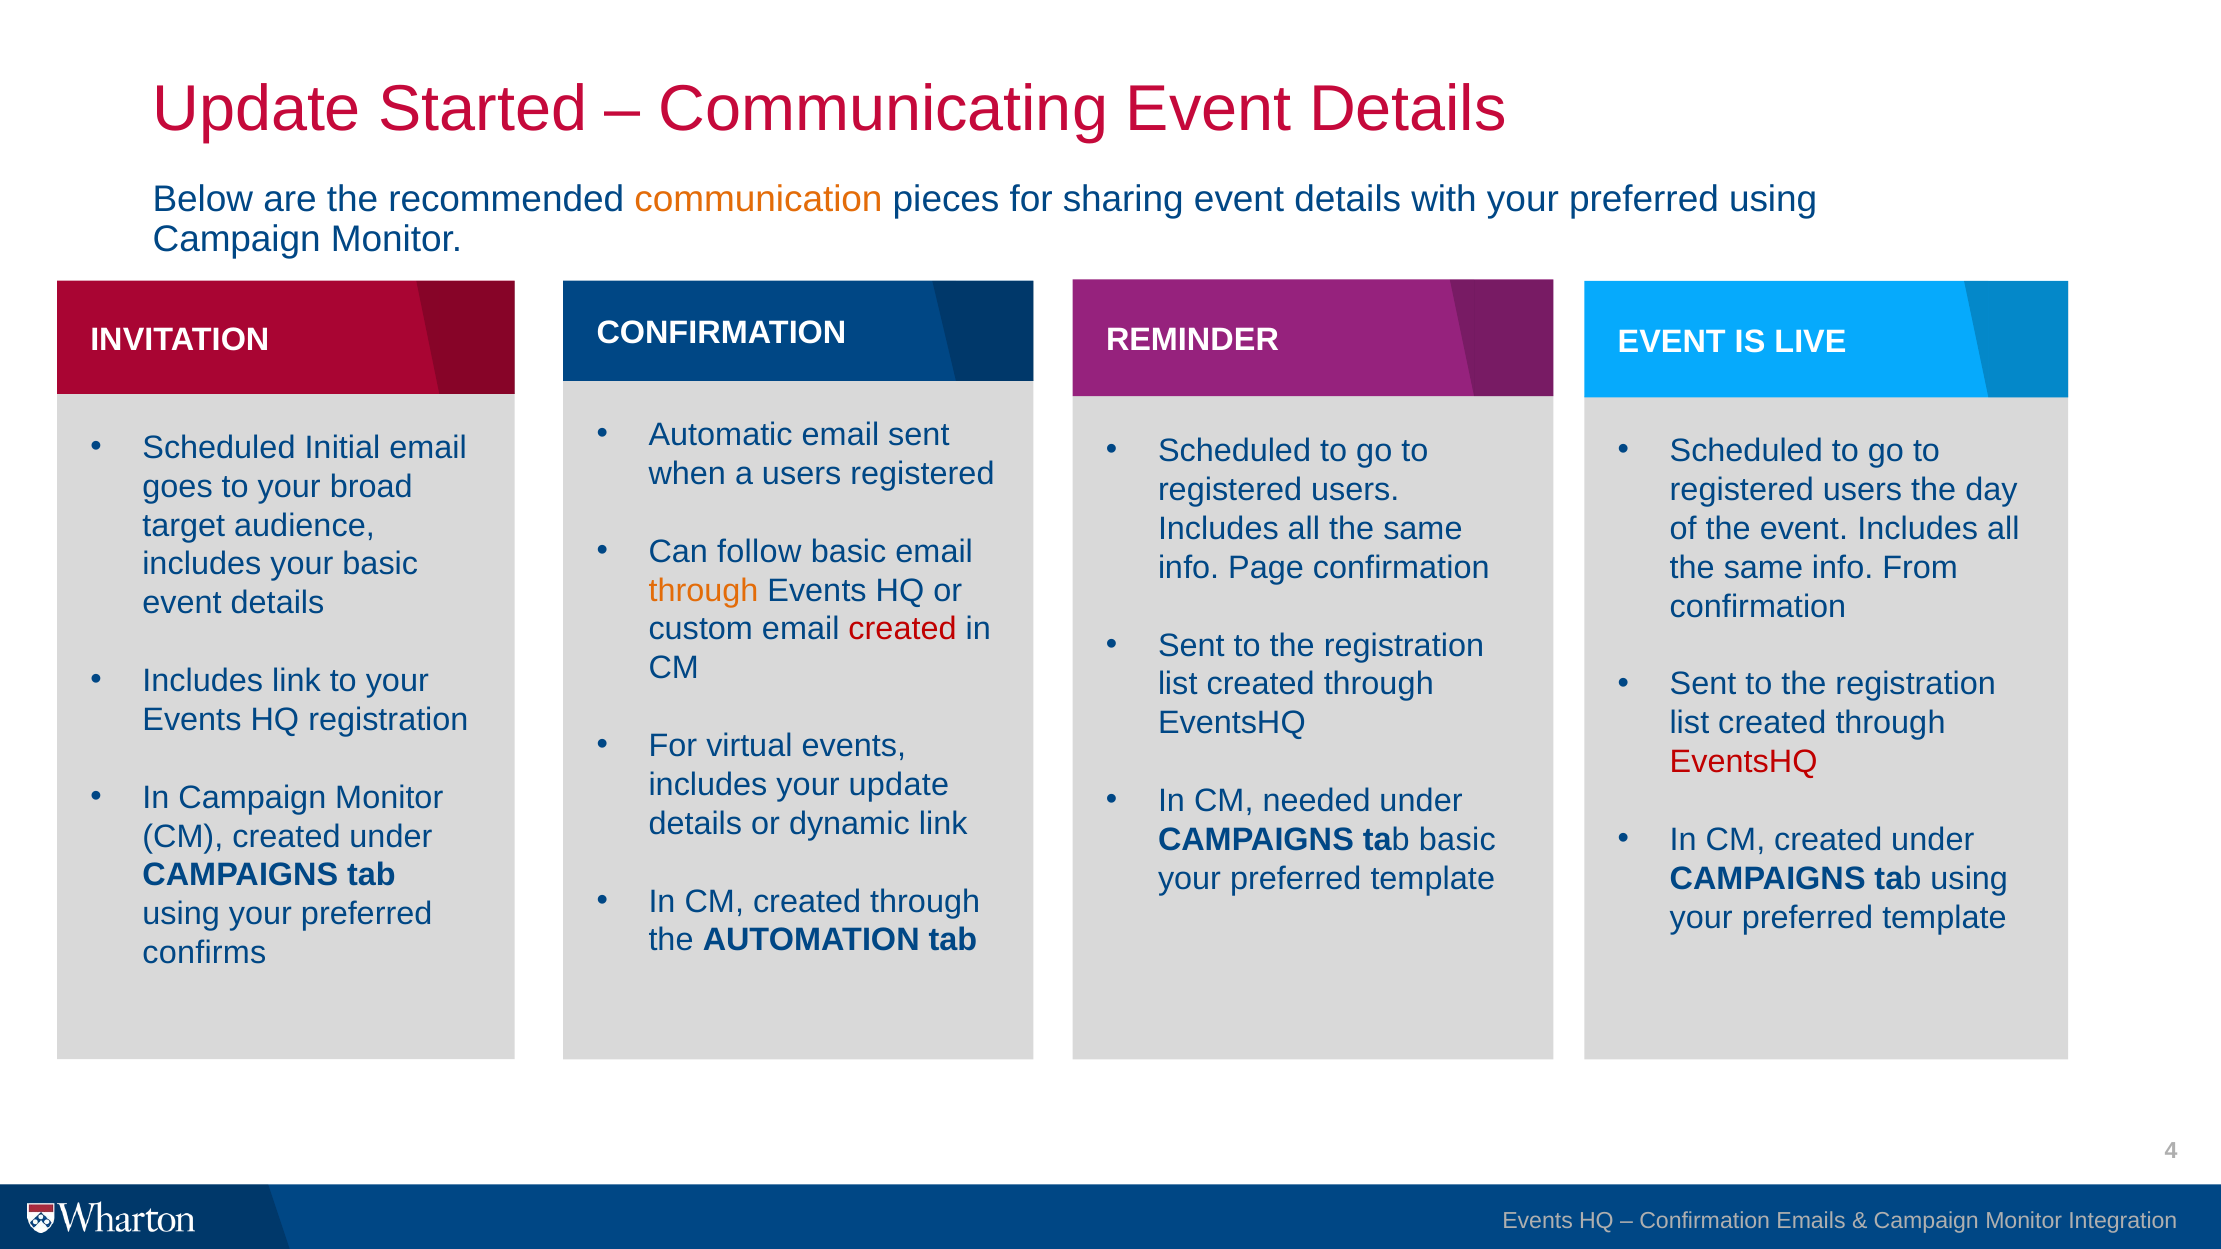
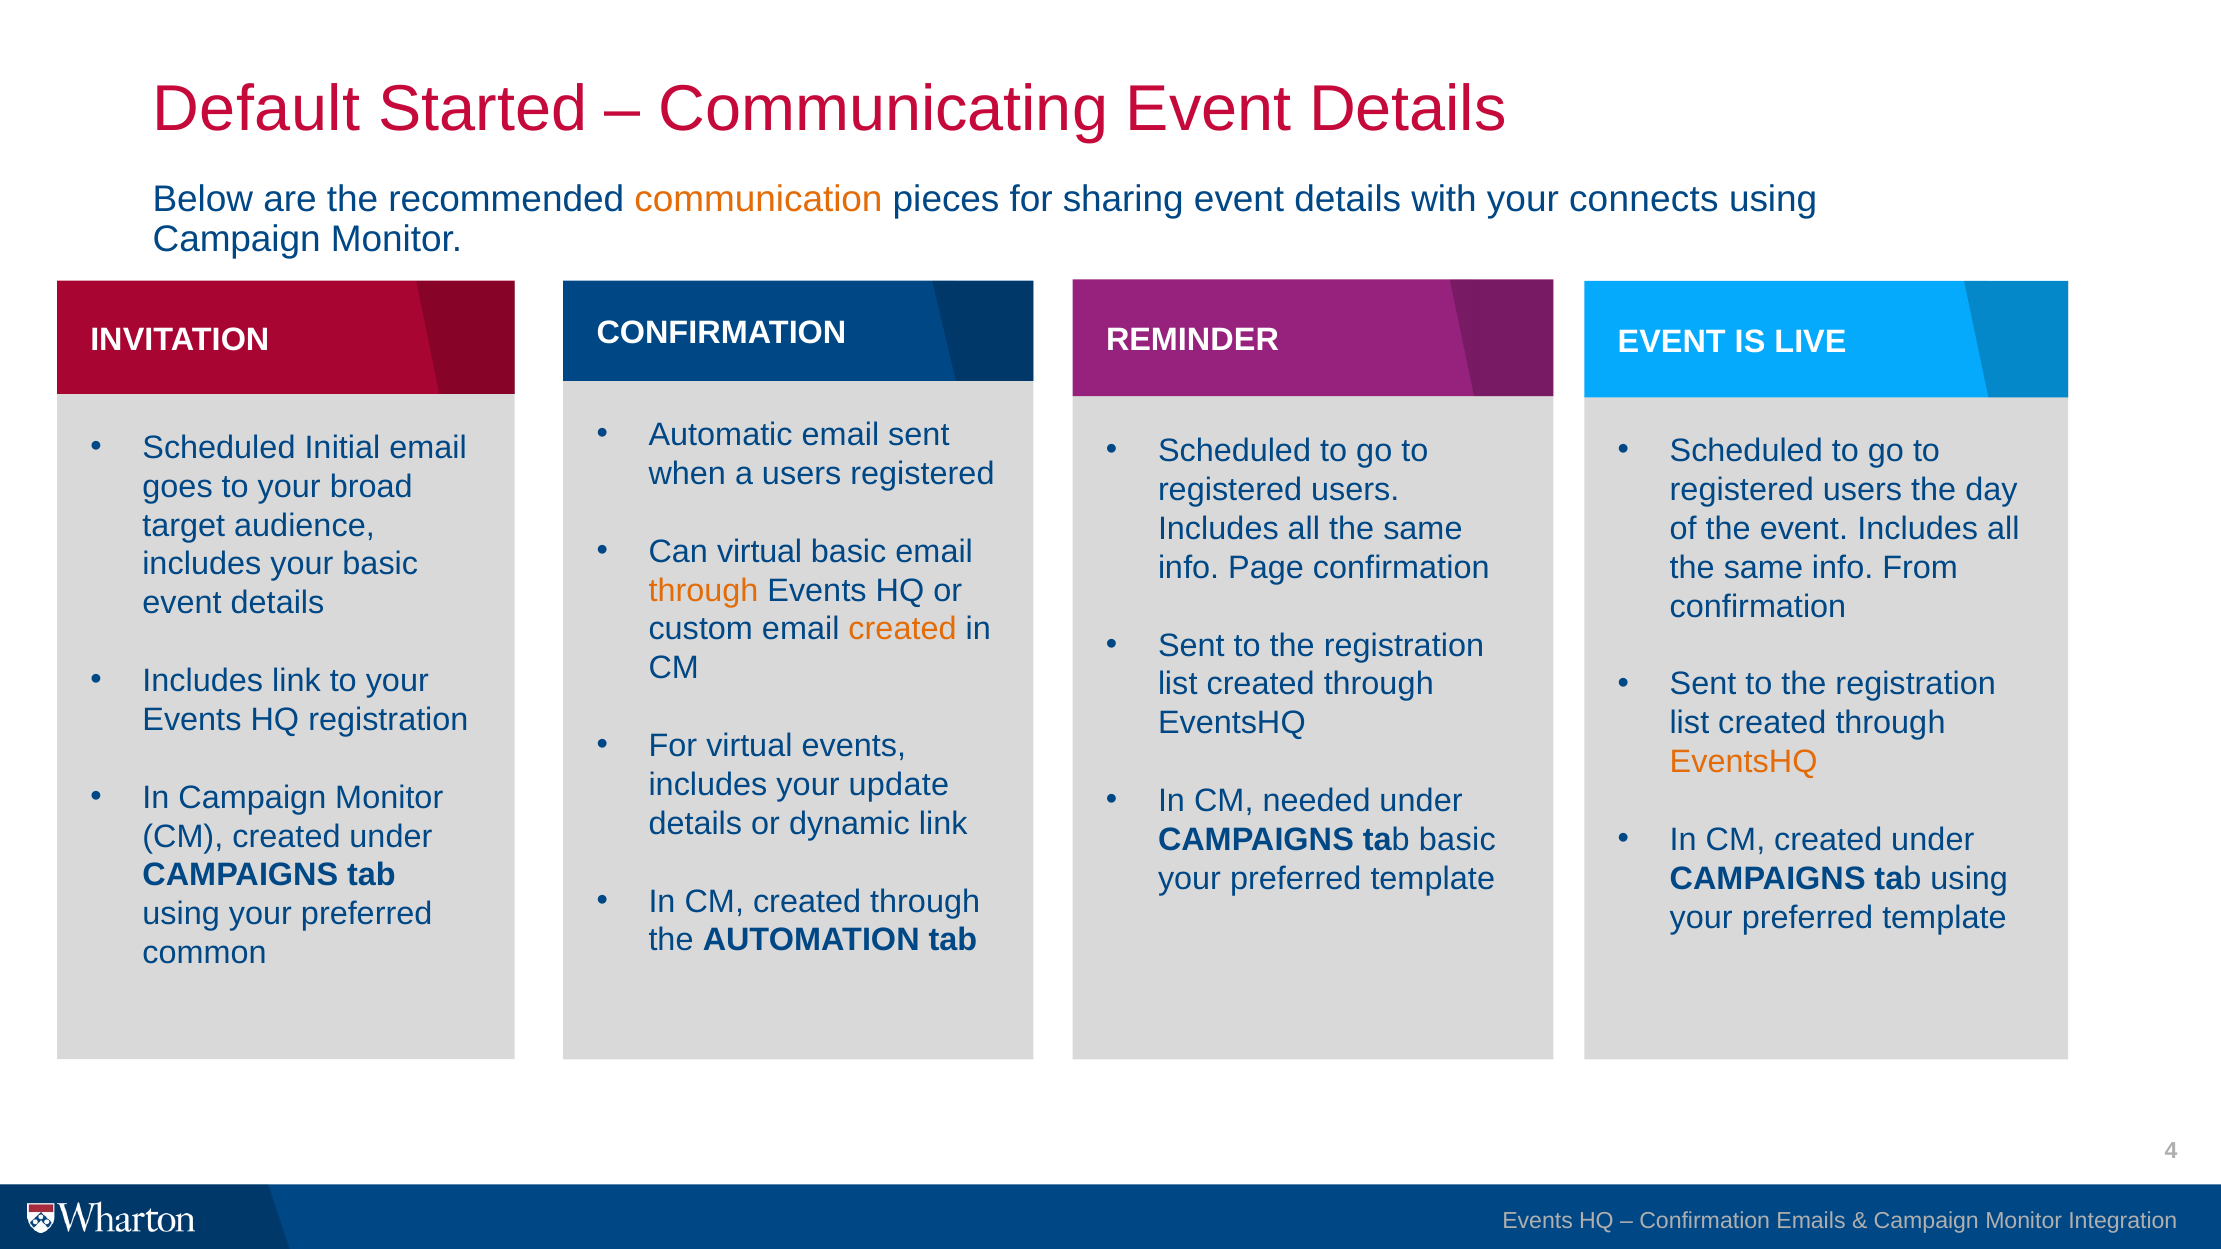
Update: Update -> Default (257, 109)
with your preferred: preferred -> connects (1644, 200)
Can follow: follow -> virtual (760, 552)
created colour: red -> orange (903, 629)
EventsHQ colour: red -> orange (1744, 762)
confirms: confirms -> common (205, 953)
